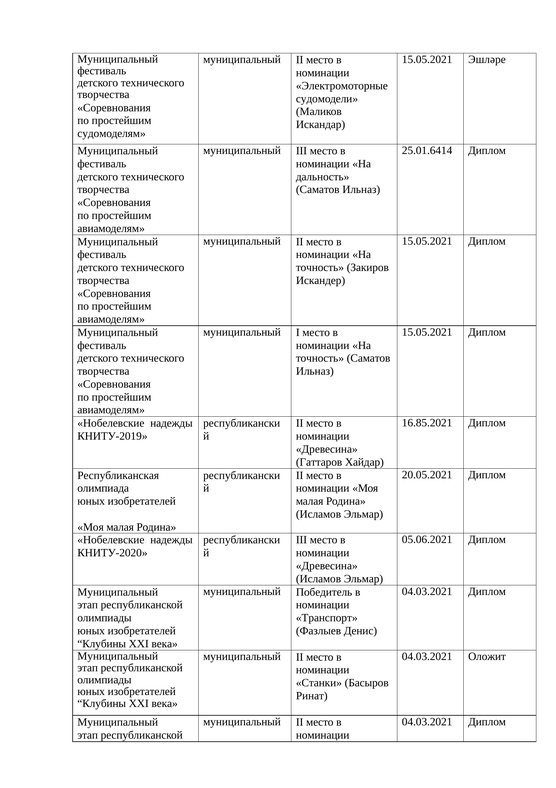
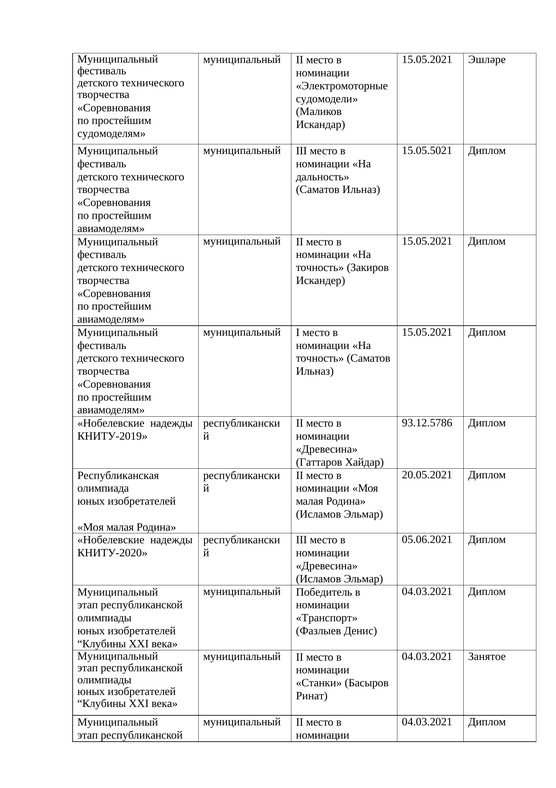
25.01.6414: 25.01.6414 -> 15.05.5021 (427, 150)
16.85.2021: 16.85.2021 -> 93.12.5786 (427, 422)
Оложит: Оложит -> Занятое (487, 656)
